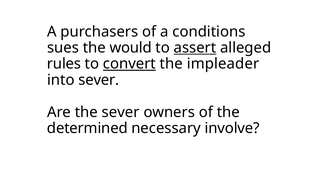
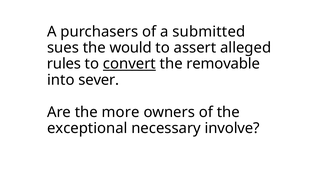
conditions: conditions -> submitted (209, 32)
assert underline: present -> none (195, 48)
impleader: impleader -> removable (223, 64)
the sever: sever -> more (121, 112)
determined: determined -> exceptional (87, 128)
